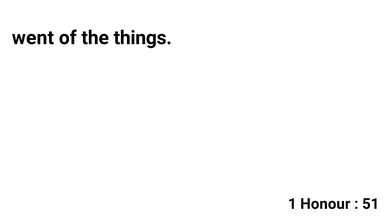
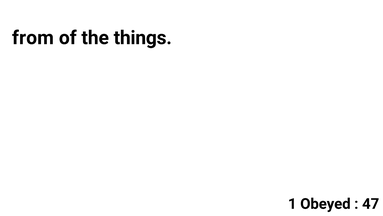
went: went -> from (33, 38)
Honour: Honour -> Obeyed (325, 203)
51: 51 -> 47 (371, 203)
